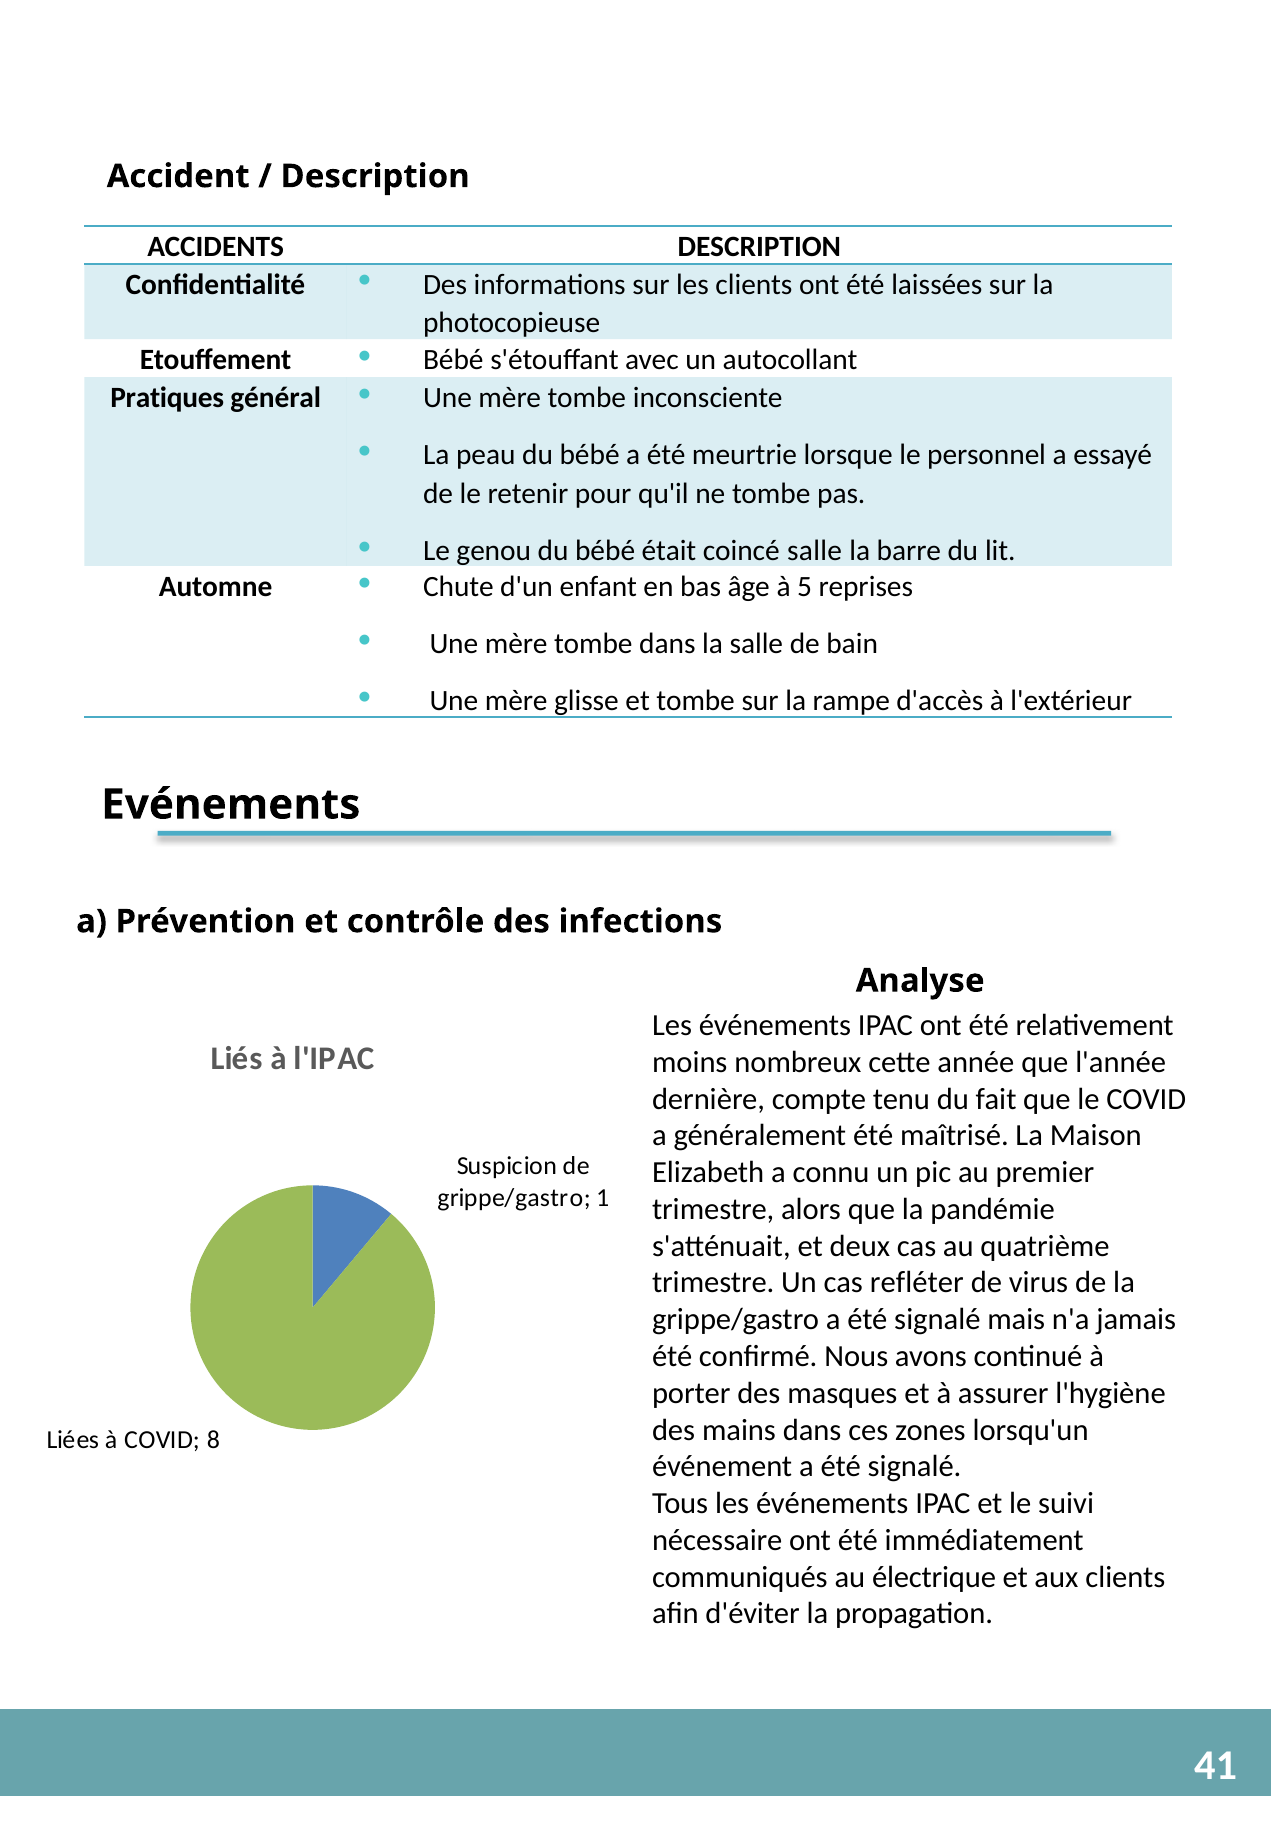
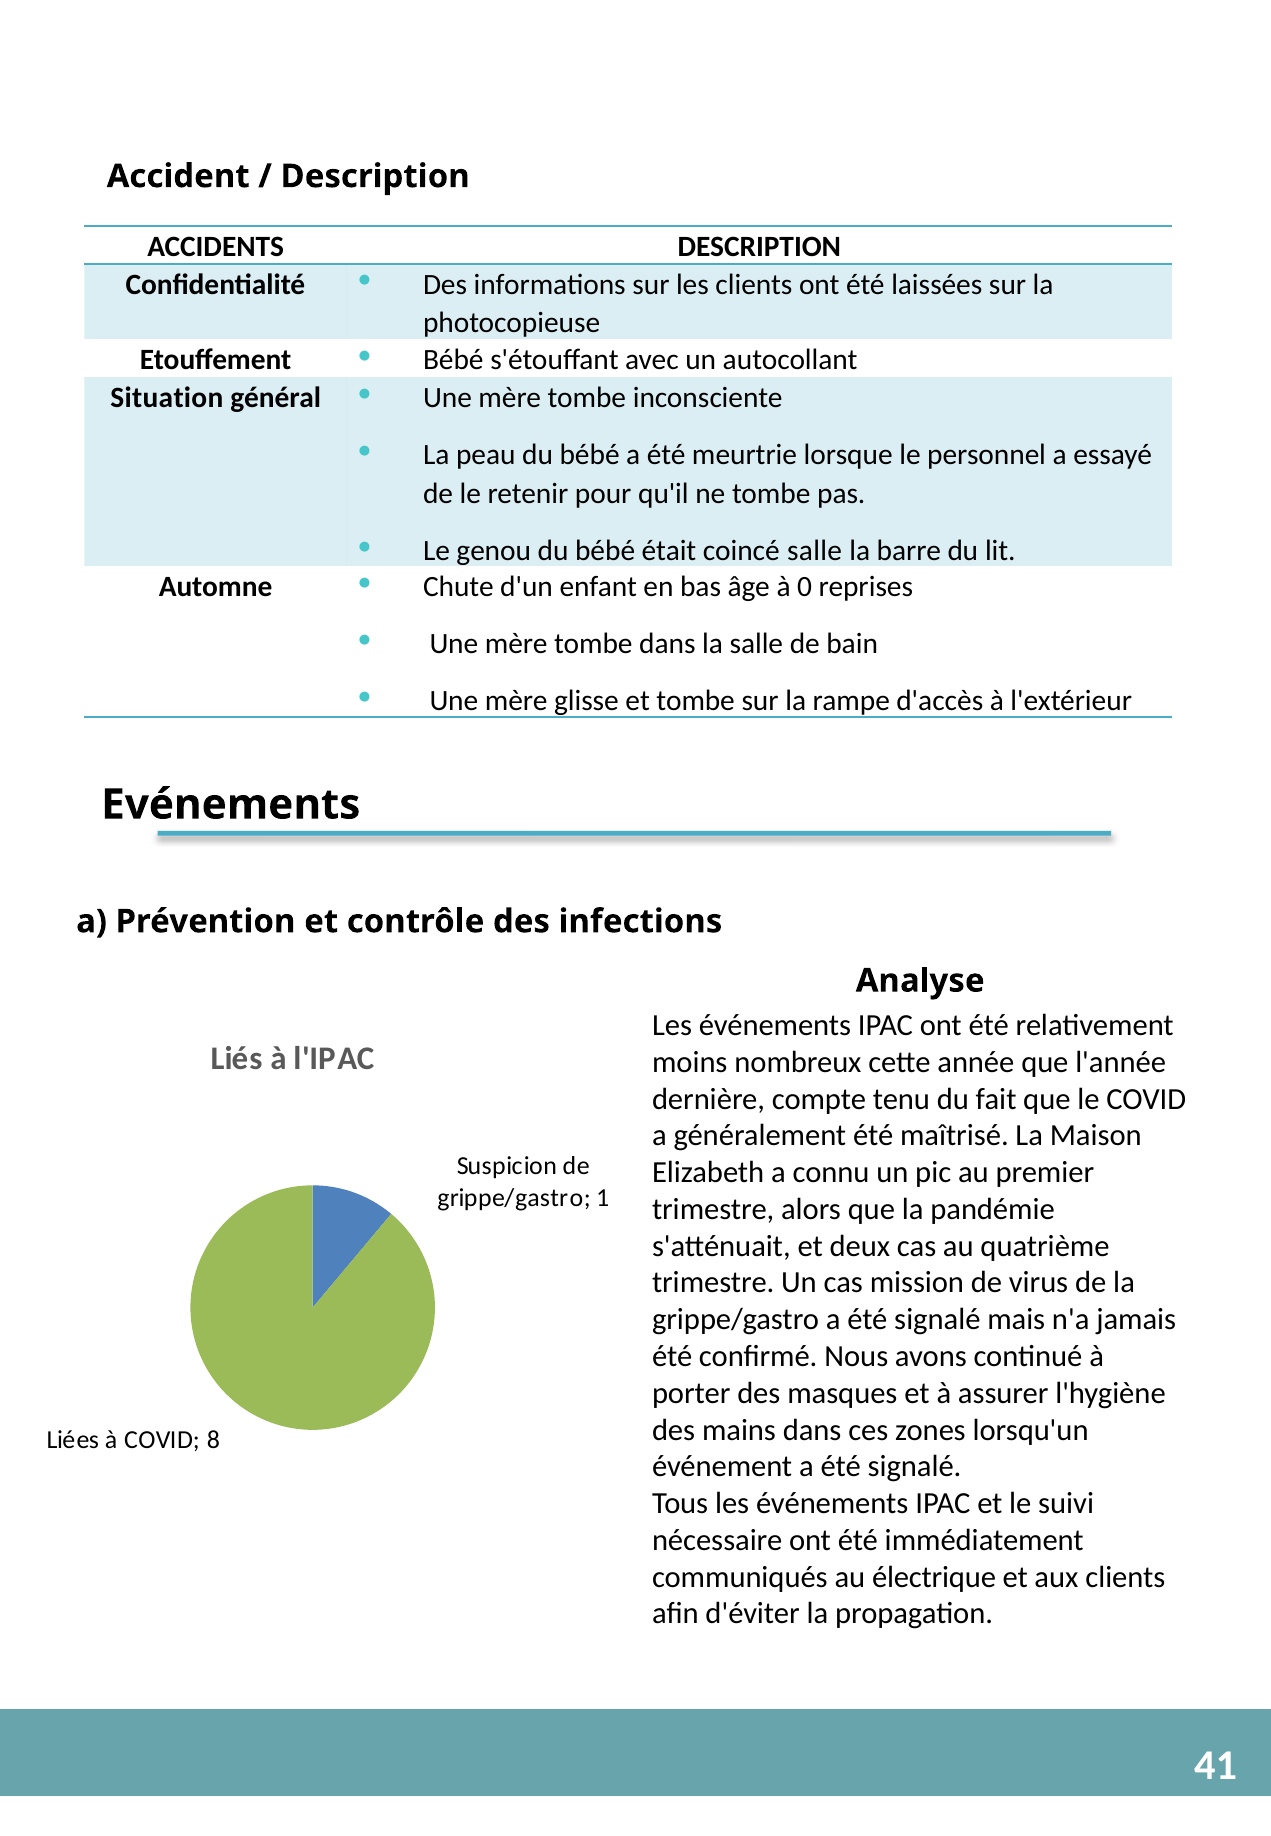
Pratiques: Pratiques -> Situation (167, 398)
5: 5 -> 0 (805, 586)
refléter: refléter -> mission (917, 1283)
